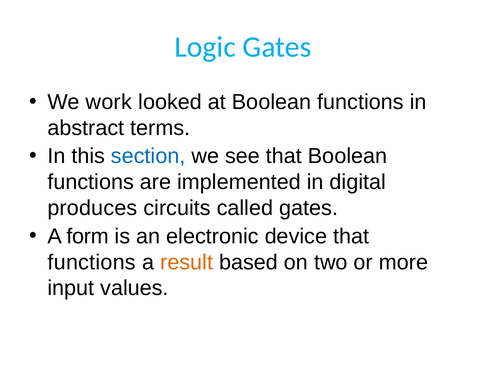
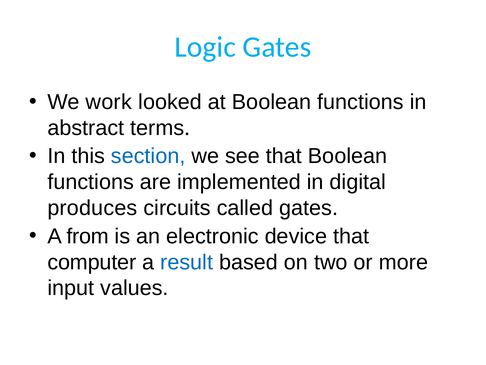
form: form -> from (88, 236)
functions: functions -> computer (92, 262)
result colour: orange -> blue (187, 262)
